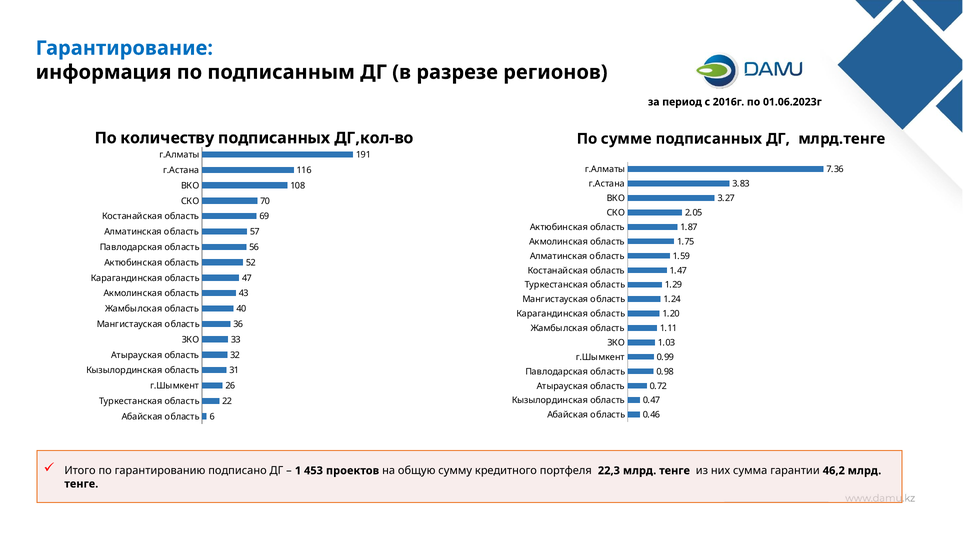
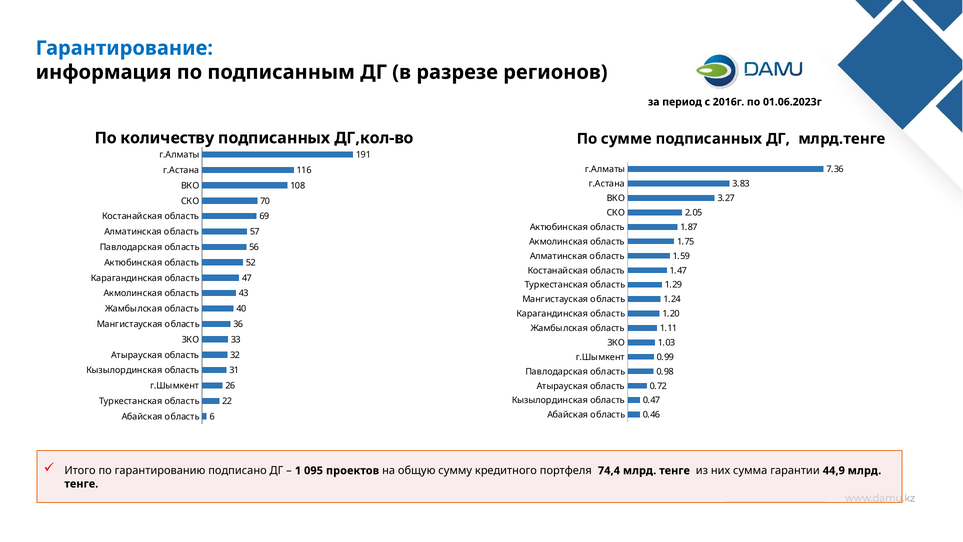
453: 453 -> 095 (314, 470)
22,3: 22,3 -> 74,4 (609, 470)
46,2: 46,2 -> 44,9 (834, 470)
